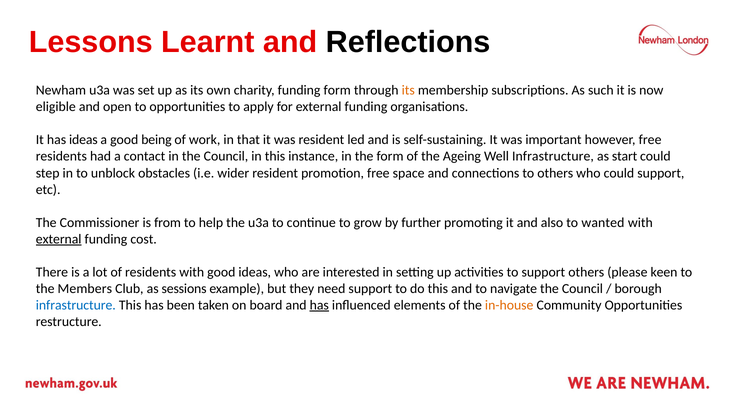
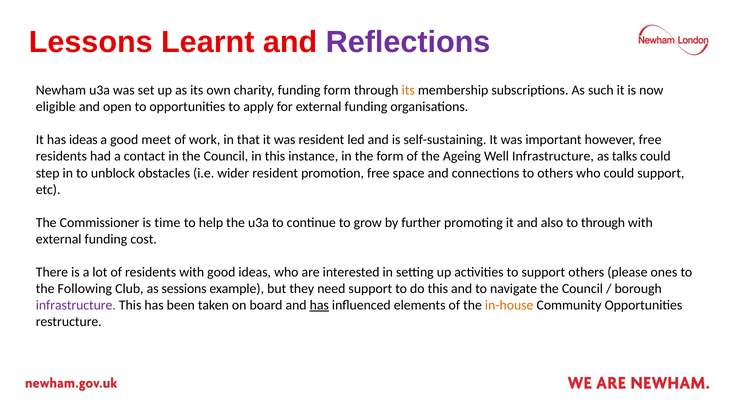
Reflections colour: black -> purple (408, 42)
being: being -> meet (156, 140)
start: start -> talks (625, 156)
from: from -> time (167, 222)
to wanted: wanted -> through (603, 222)
external underline: present -> none (59, 239)
keen: keen -> ones (664, 272)
Members: Members -> Following (85, 289)
infrastructure colour: blue -> purple (76, 305)
